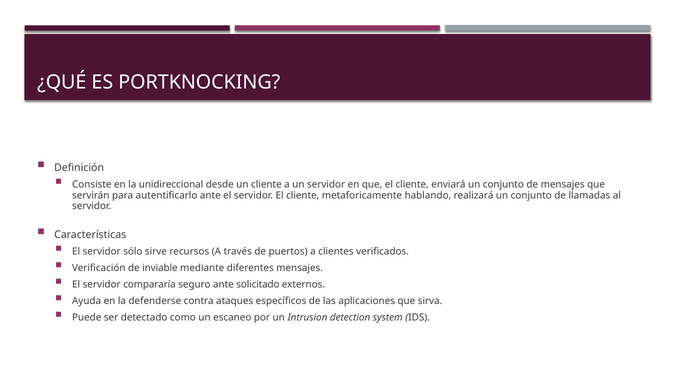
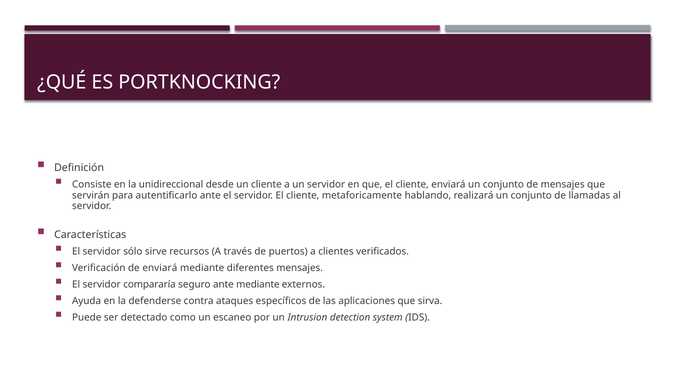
de inviable: inviable -> enviará (160, 268)
ante solicitado: solicitado -> mediante (258, 284)
